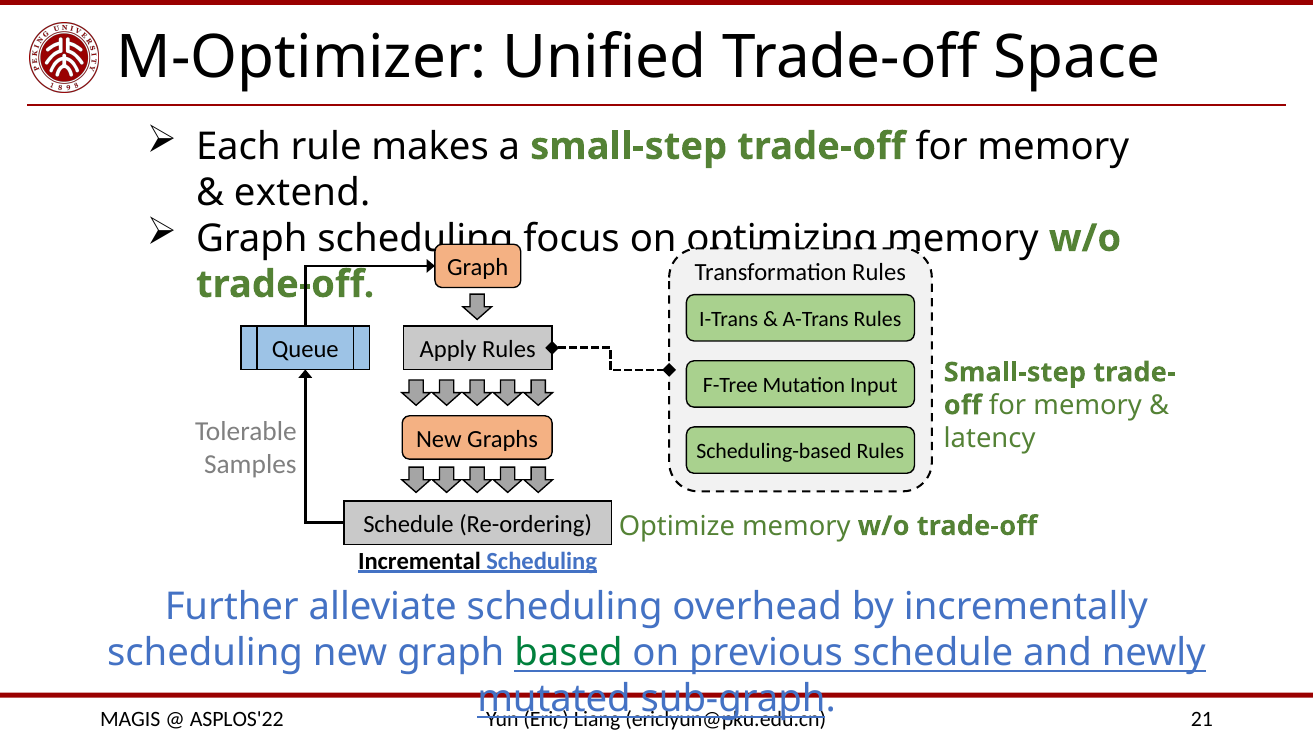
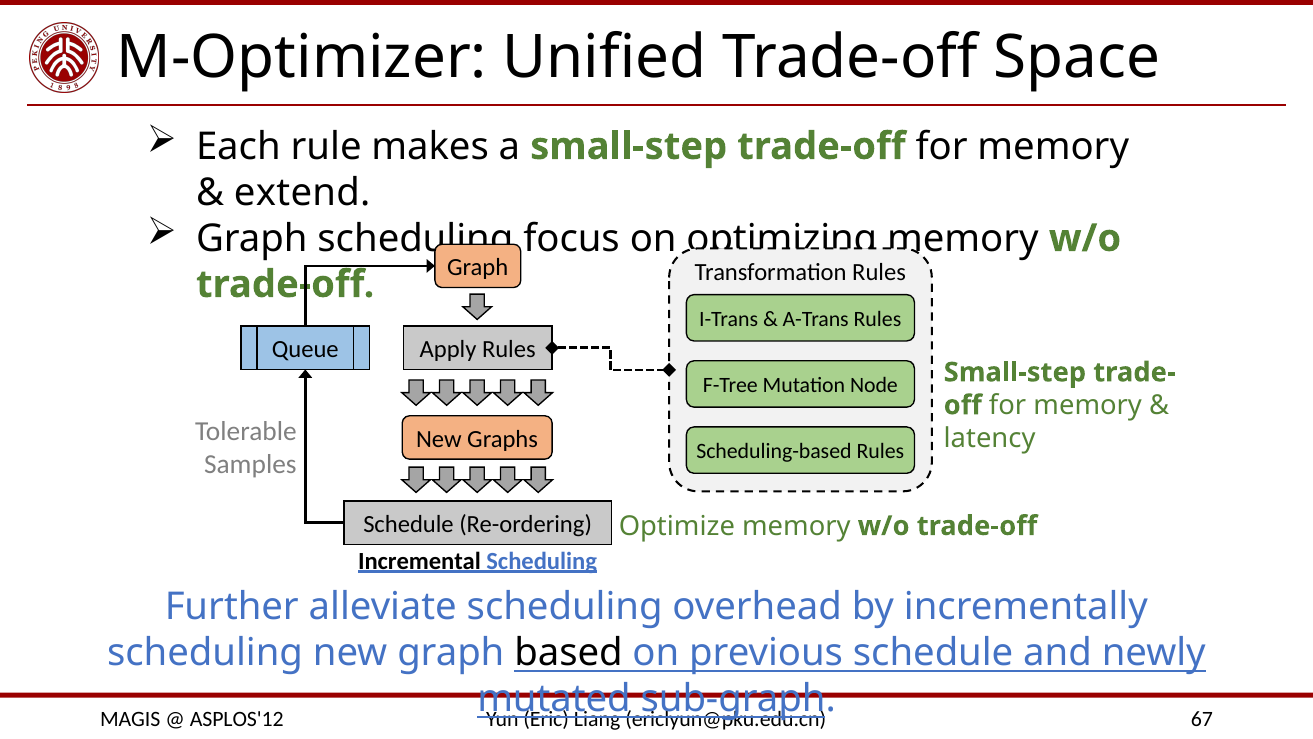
Input: Input -> Node (874, 385)
based colour: green -> black (569, 653)
21: 21 -> 67 (1202, 719)
ASPLOS'22: ASPLOS'22 -> ASPLOS'12 (237, 719)
